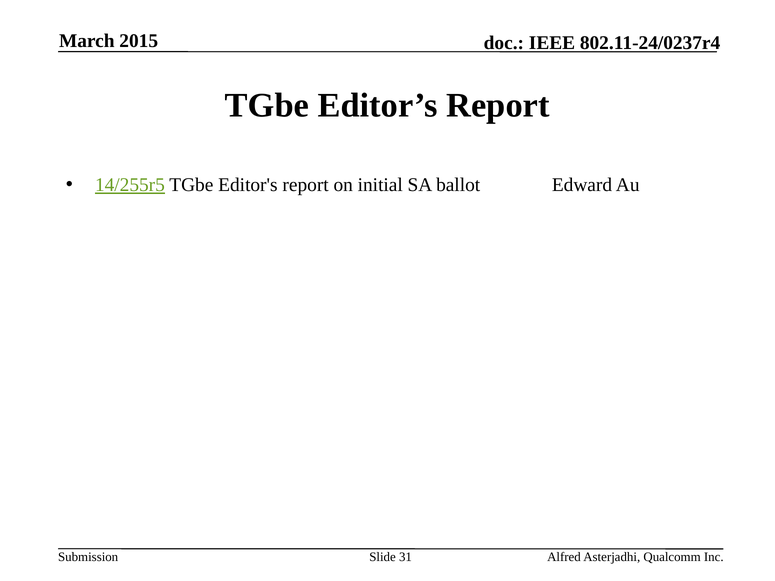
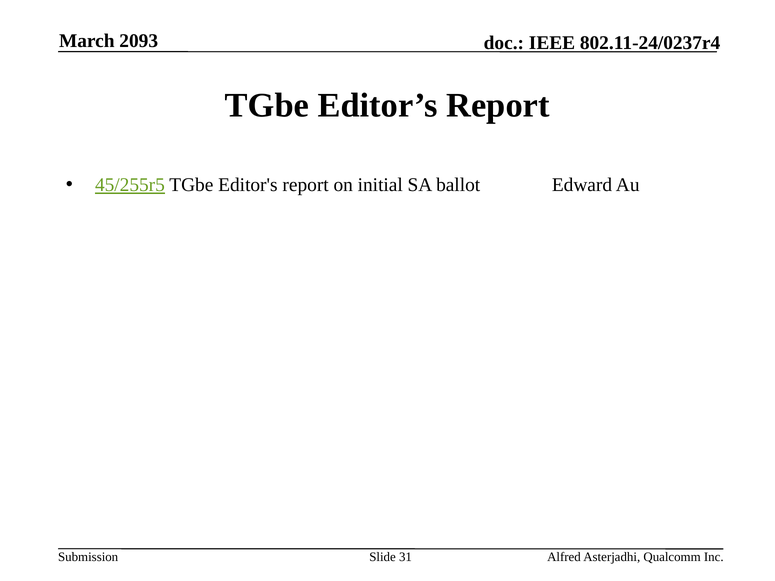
2015: 2015 -> 2093 (139, 41)
14/255r5: 14/255r5 -> 45/255r5 (130, 185)
